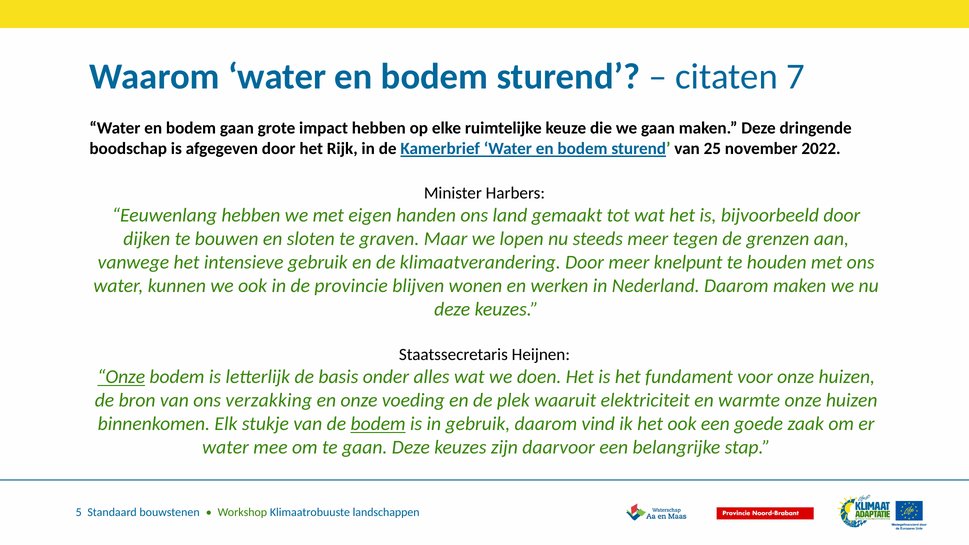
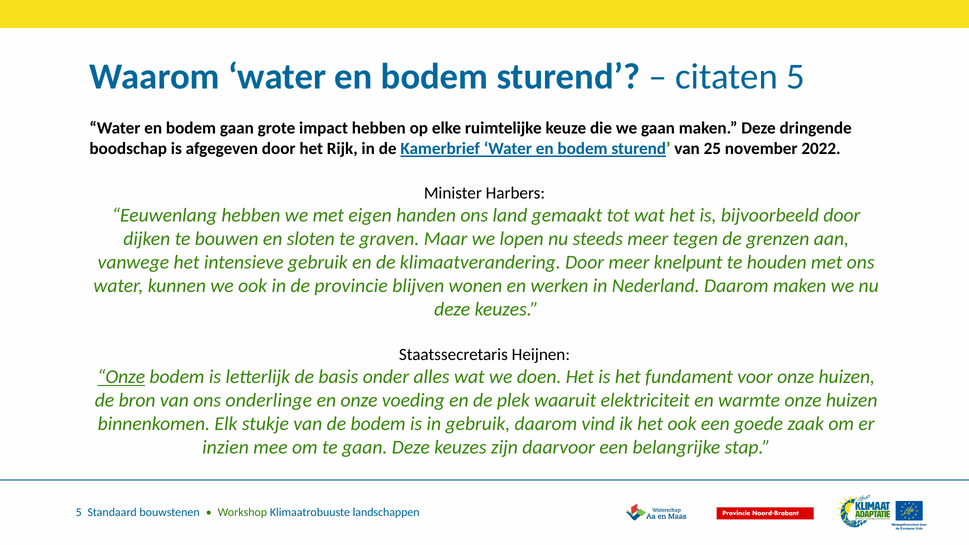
citaten 7: 7 -> 5 (795, 77)
verzakking: verzakking -> onderlinge (269, 401)
bodem underline: present -> none (378, 424)
water: water -> inzien (225, 448)
